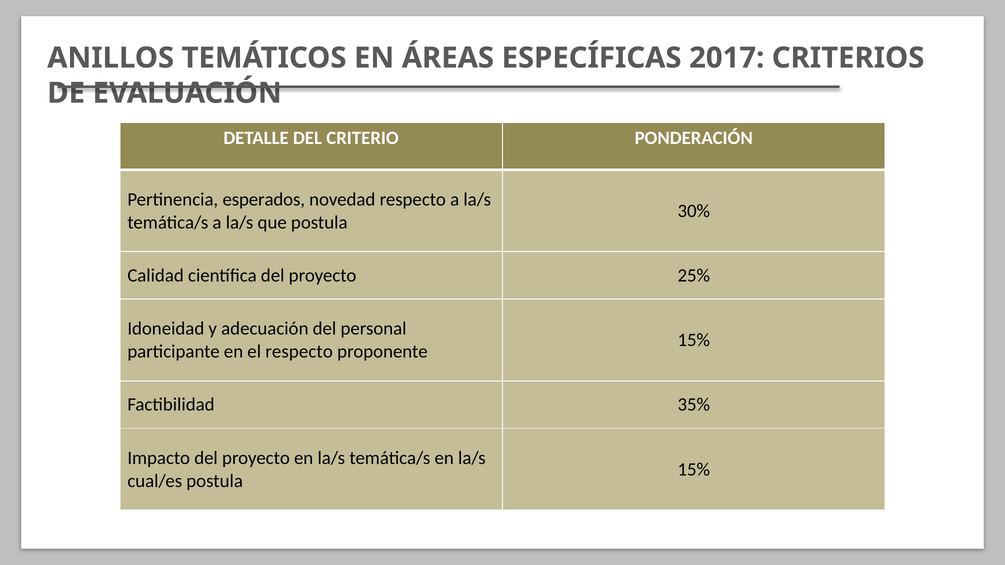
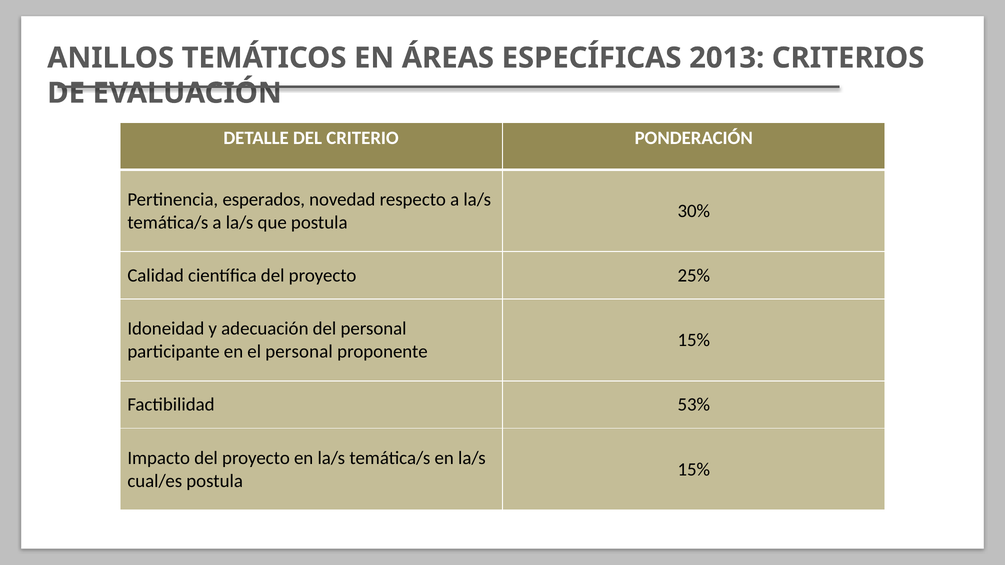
2017: 2017 -> 2013 (727, 58)
el respecto: respecto -> personal (299, 352)
35%: 35% -> 53% (694, 405)
